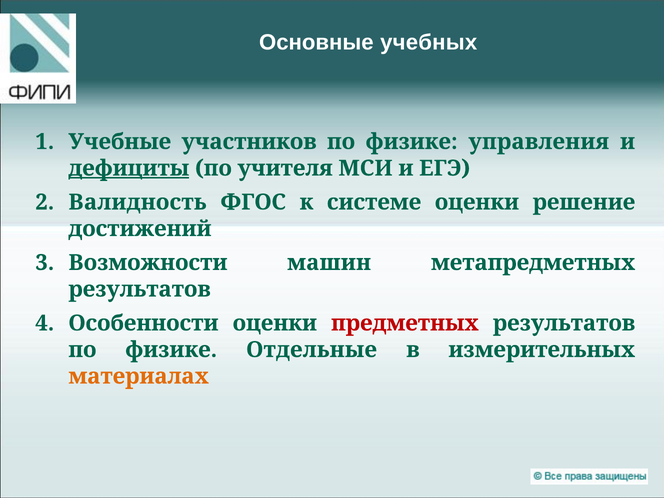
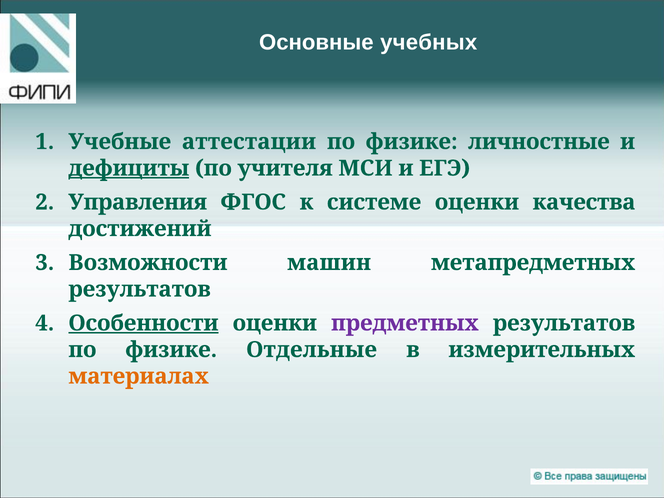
участников: участников -> аттестации (249, 142)
управления: управления -> личностные (539, 142)
Валидность: Валидность -> Управления (138, 202)
решение: решение -> качества (584, 202)
Особенности underline: none -> present (143, 323)
предметных colour: red -> purple (405, 323)
